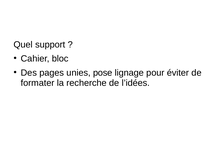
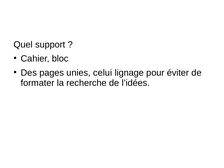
pose: pose -> celui (103, 73)
